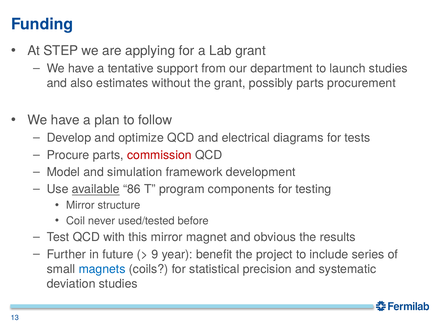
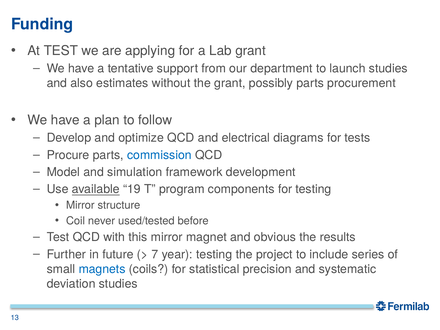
At STEP: STEP -> TEST (61, 51)
commission colour: red -> blue (159, 155)
86: 86 -> 19 (132, 189)
9: 9 -> 7 (155, 254)
year benefit: benefit -> testing (214, 254)
